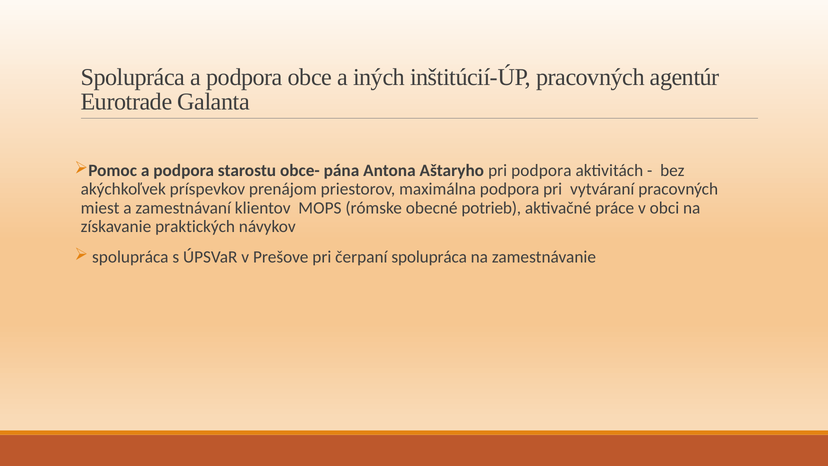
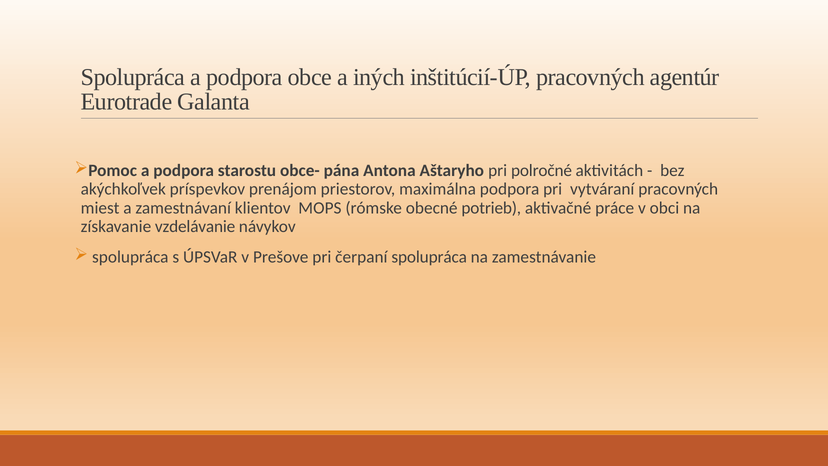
pri podpora: podpora -> polročné (542, 170)
praktických: praktických -> vzdelávanie (195, 226)
